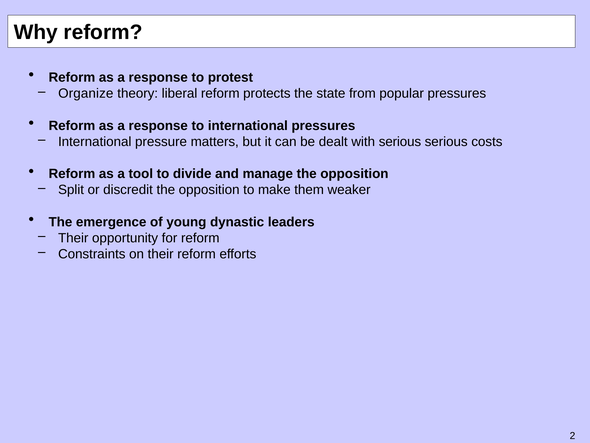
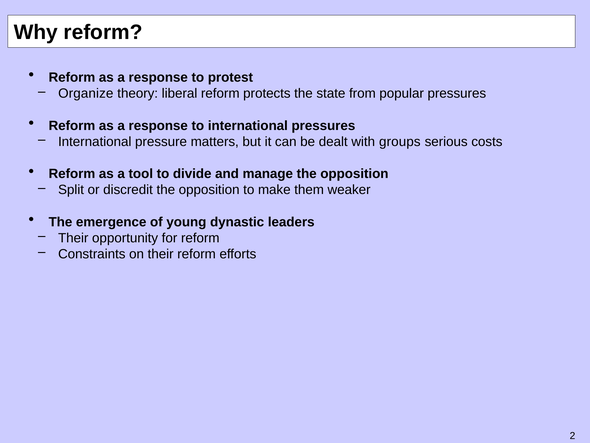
with serious: serious -> groups (400, 142)
